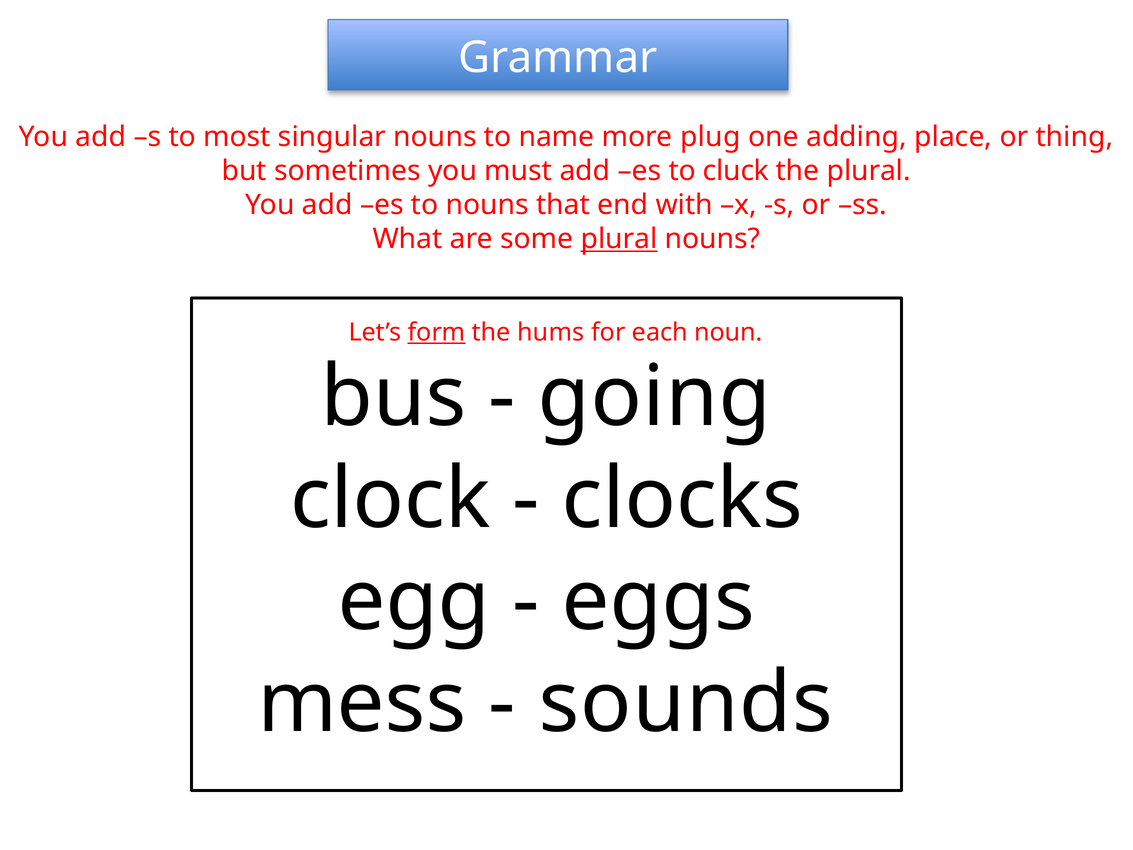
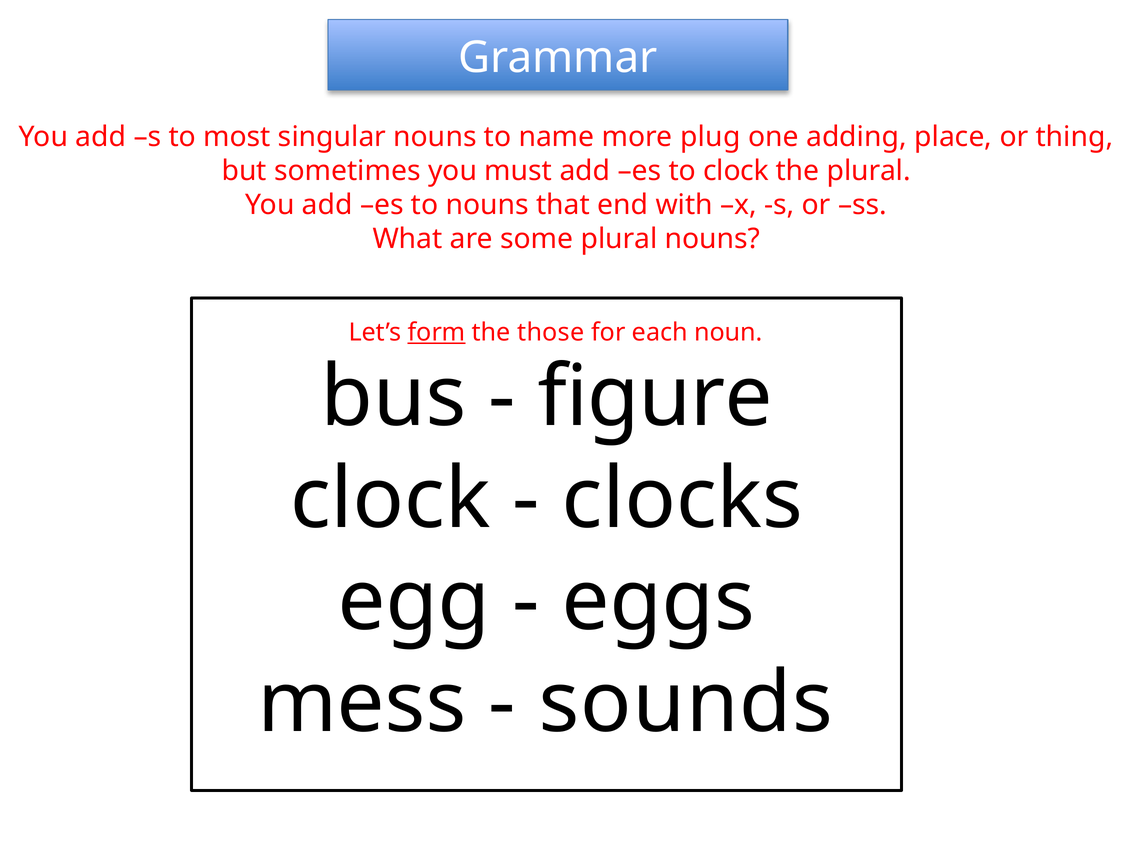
to cluck: cluck -> clock (736, 171)
plural underline: present -> none (619, 239)
hums: hums -> those (551, 332)
going: going -> figure (655, 397)
